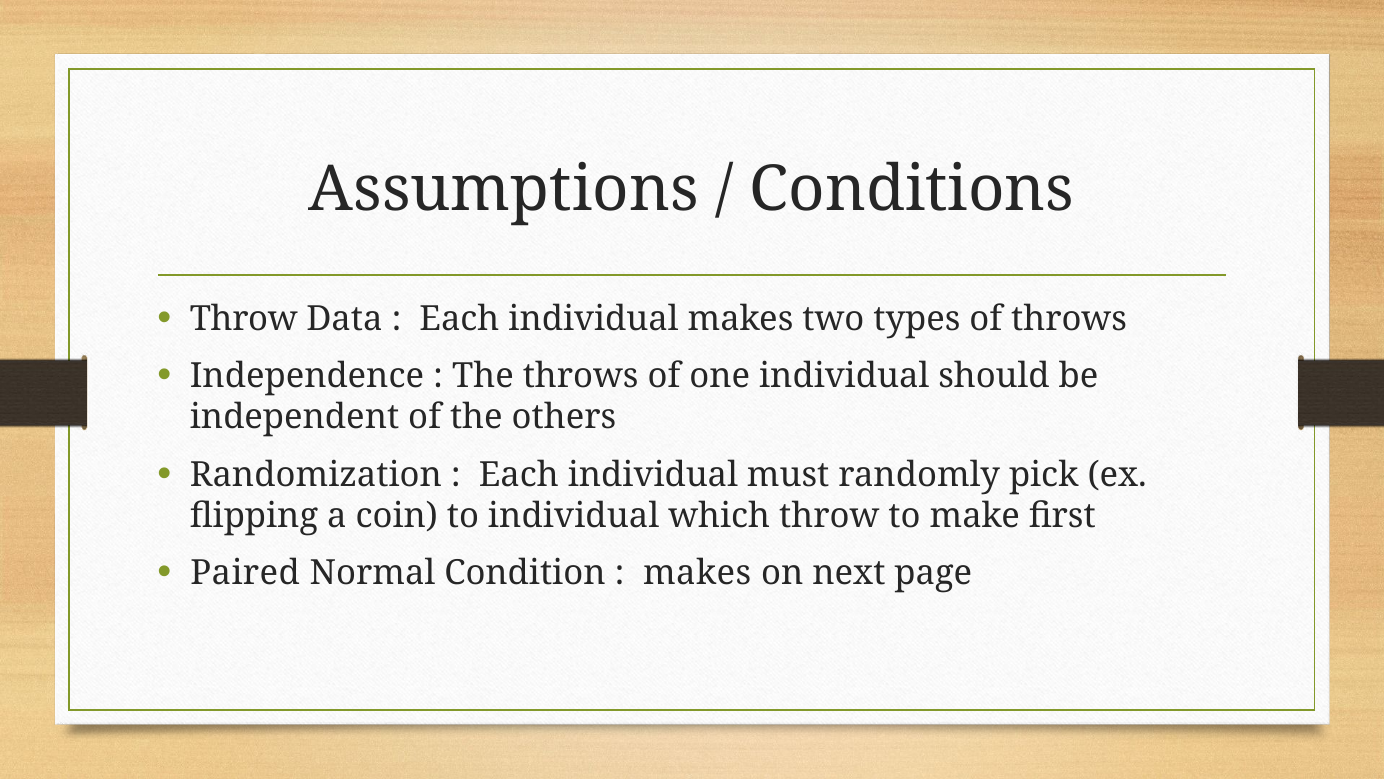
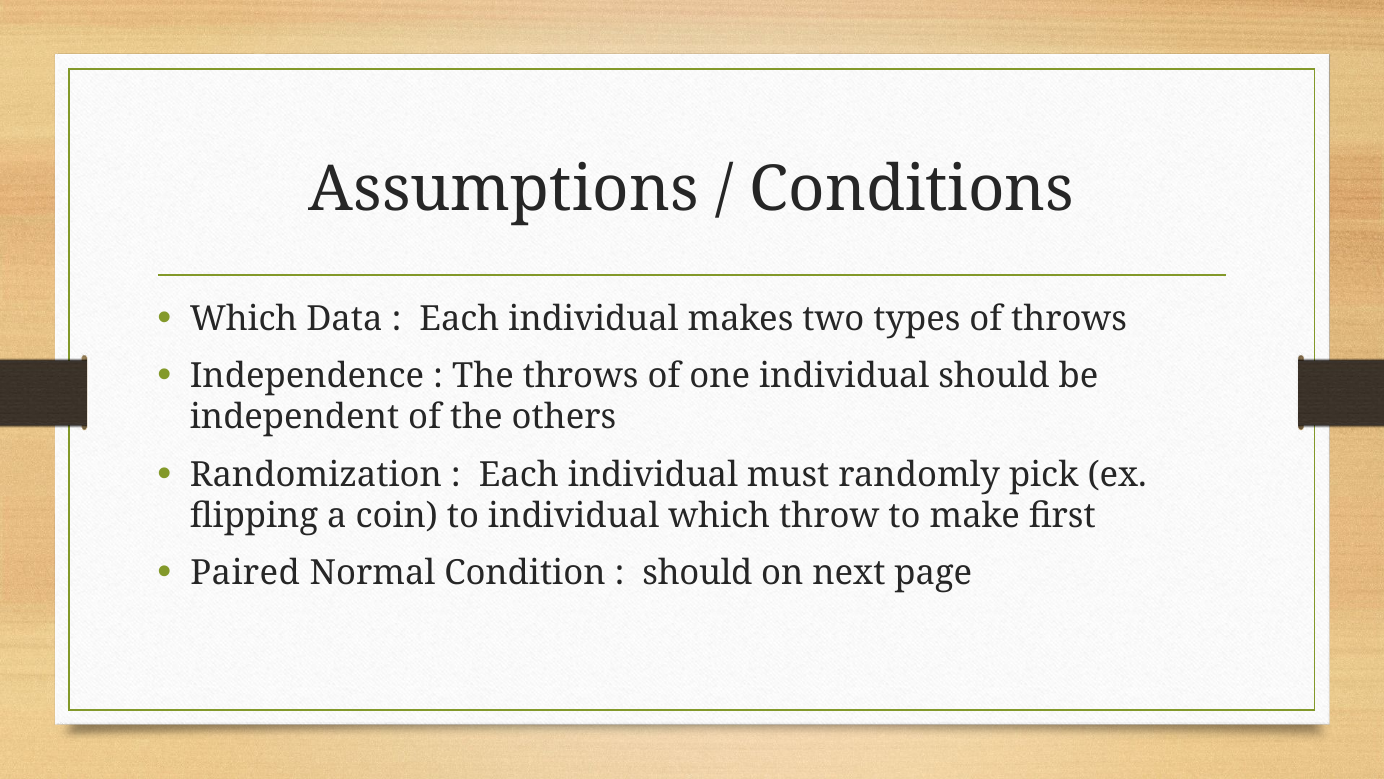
Throw: Throw -> Which (244, 319)
makes: makes -> should (697, 573)
